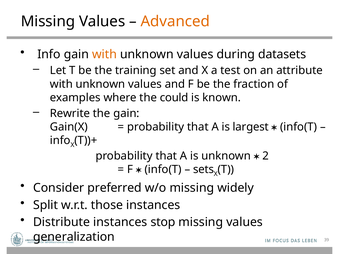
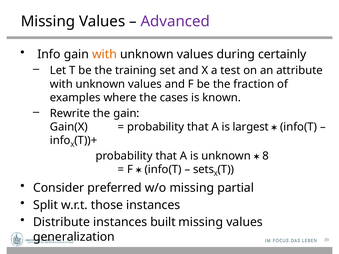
Advanced colour: orange -> purple (175, 21)
datasets: datasets -> certainly (282, 54)
could: could -> cases (174, 98)
2: 2 -> 8 (266, 156)
widely: widely -> partial (236, 188)
stop: stop -> built (163, 222)
